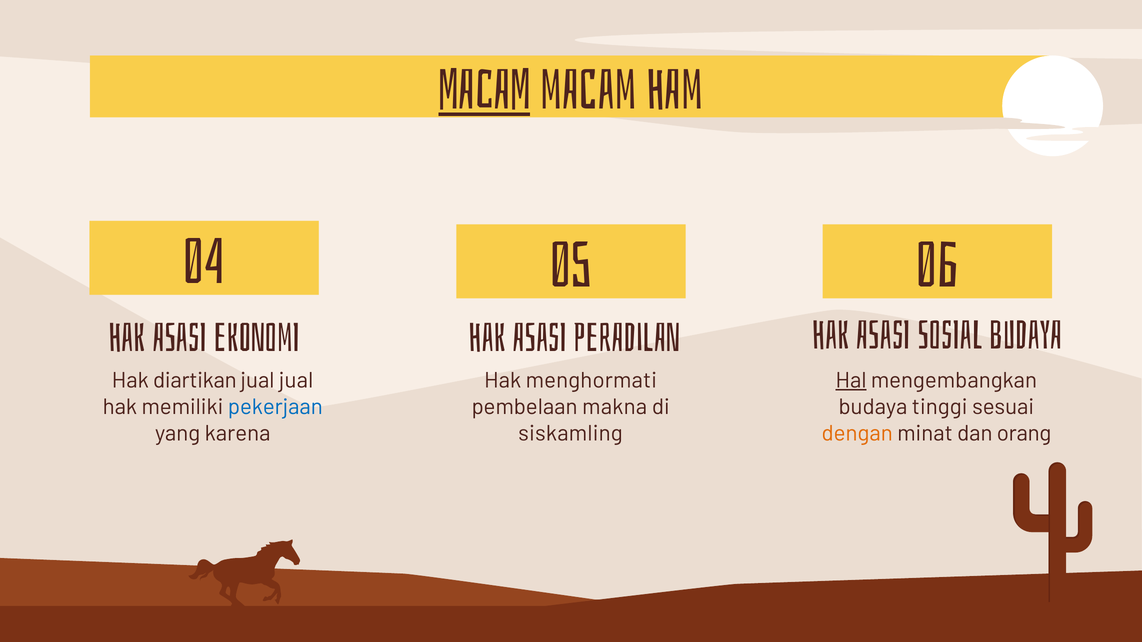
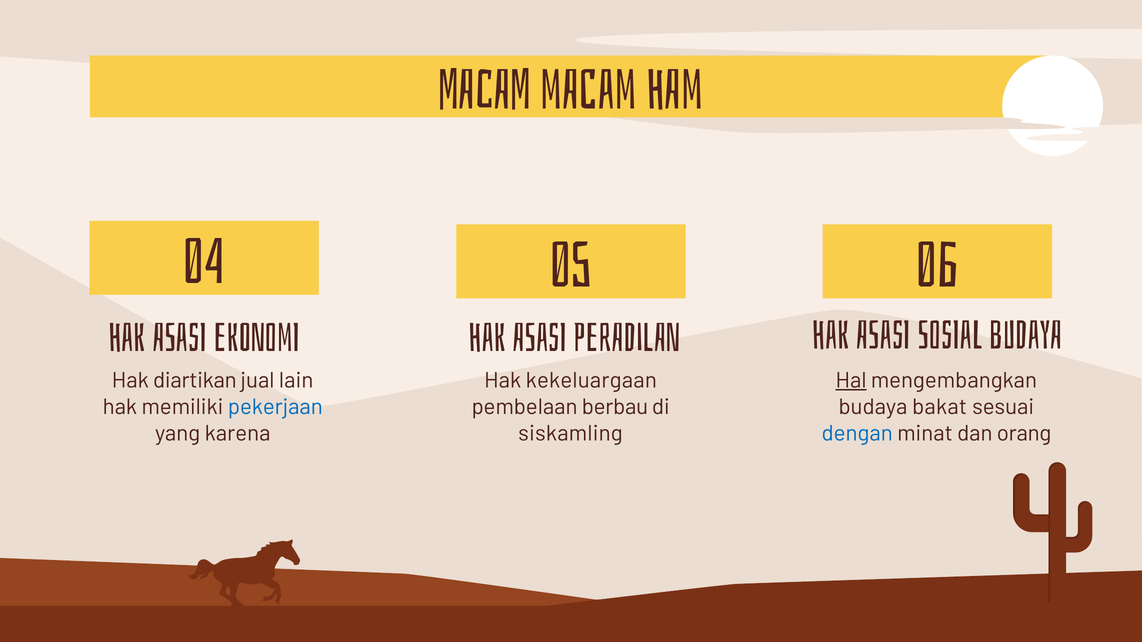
MACAM underline: present -> none (484, 90)
jual jual: jual -> lain (296, 380)
menghormati: menghormati -> kekeluargaan (591, 380)
makna: makna -> berbau (615, 407)
tinggi: tinggi -> bakat (940, 407)
dengan colour: orange -> blue (857, 434)
